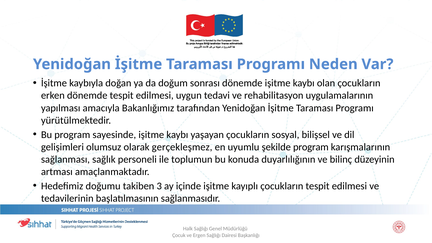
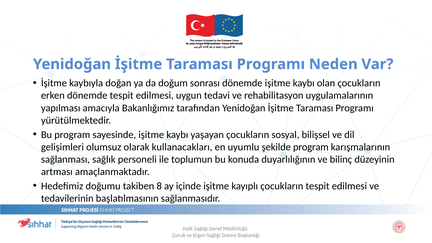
gerçekleşmez: gerçekleşmez -> kullanacakları (182, 147)
3: 3 -> 8 (159, 186)
